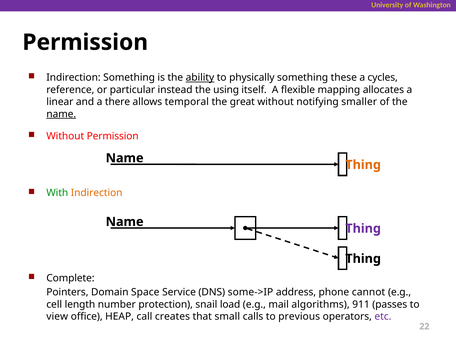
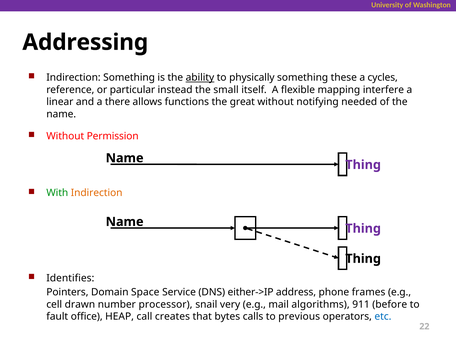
Permission: Permission -> Addressing (85, 42)
using: using -> small (226, 90)
allocates: allocates -> interfere (383, 90)
temporal: temporal -> functions (187, 102)
smaller: smaller -> needed (359, 102)
name underline: present -> none (61, 114)
Thing colour: orange -> purple (363, 165)
Complete: Complete -> Identifies (70, 278)
some->IP: some->IP -> either->IP (251, 292)
cannot: cannot -> frames (369, 292)
length: length -> drawn (80, 304)
protection: protection -> processor (166, 304)
load: load -> very (230, 304)
passes: passes -> before (390, 304)
view: view -> fault (57, 317)
small: small -> bytes (227, 317)
etc colour: purple -> blue (383, 317)
